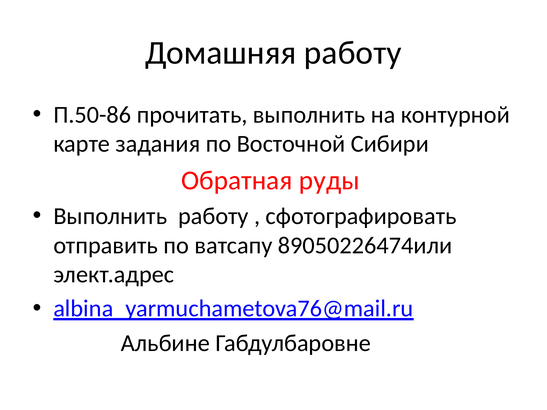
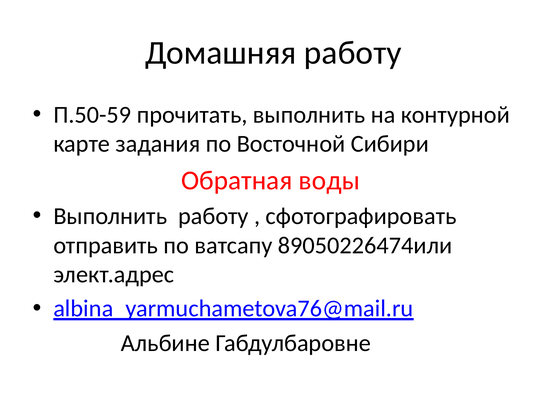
П.50-86: П.50-86 -> П.50-59 (92, 115)
руды: руды -> воды (329, 181)
